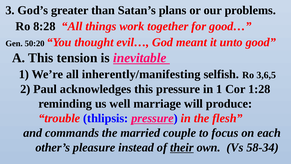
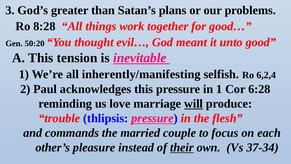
3,6,5: 3,6,5 -> 6,2,4 (266, 75)
1:28: 1:28 -> 6:28 (259, 89)
well: well -> love (120, 104)
will underline: none -> present (194, 104)
58-34: 58-34 -> 37-34 (263, 147)
